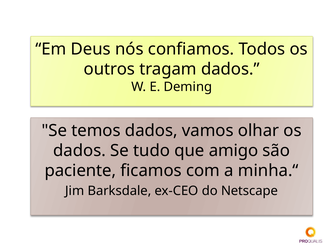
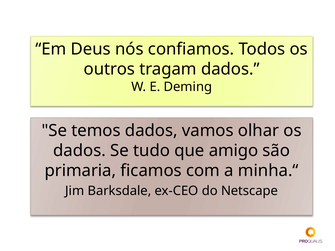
paciente: paciente -> primaria (80, 171)
